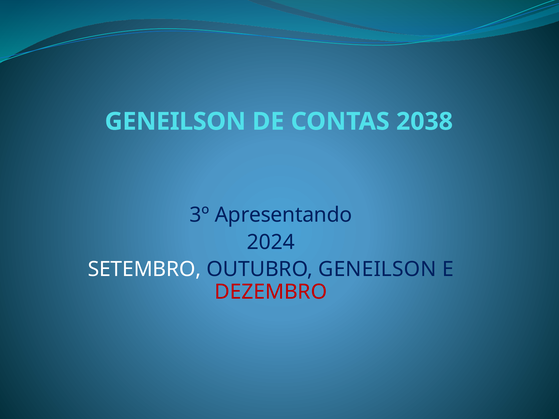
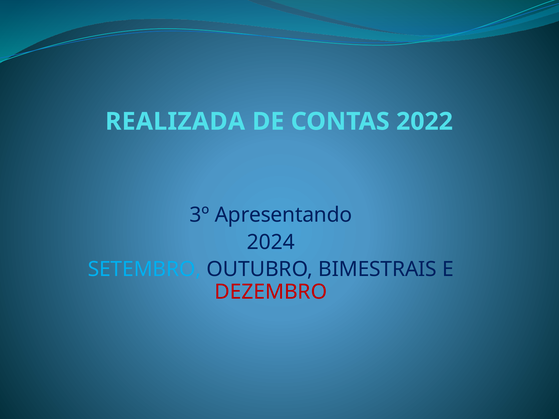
GENEILSON: GENEILSON -> REALIZADA (175, 122)
2038: 2038 -> 2022 (425, 122)
SETEMBRO colour: white -> light blue (144, 269)
OUTUBRO GENEILSON: GENEILSON -> BIMESTRAIS (378, 269)
